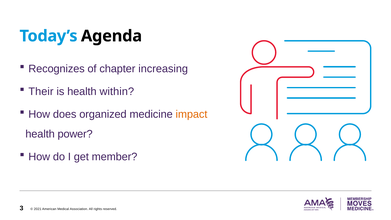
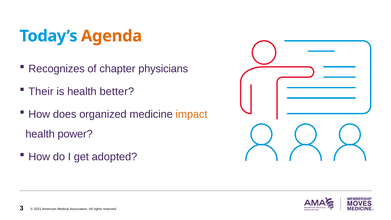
Agenda colour: black -> orange (112, 36)
increasing: increasing -> physicians (163, 69)
within: within -> better (117, 92)
member: member -> adopted (114, 157)
